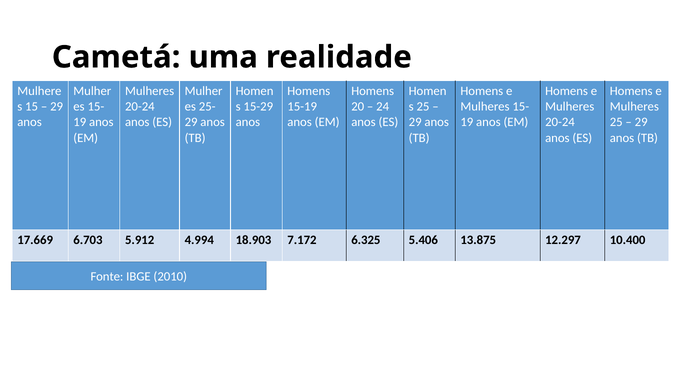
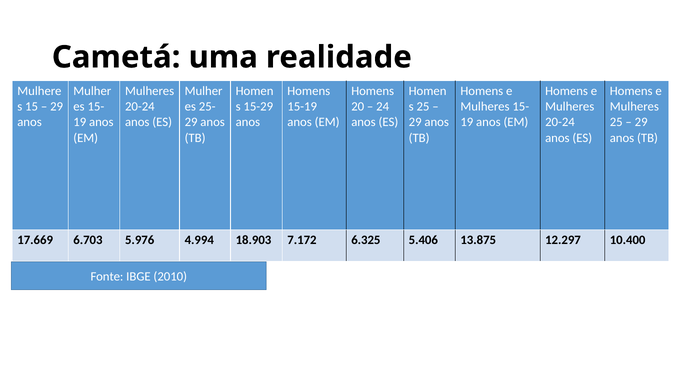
5.912: 5.912 -> 5.976 (140, 240)
